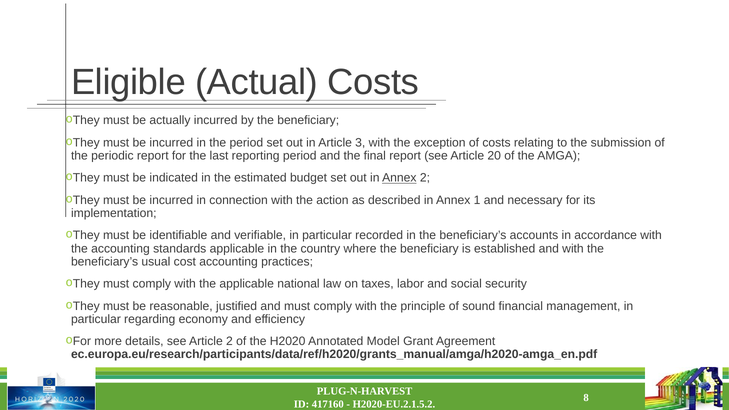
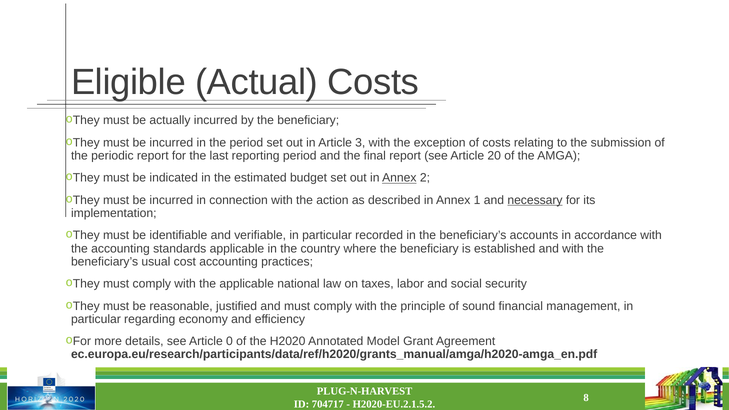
necessary underline: none -> present (535, 200)
Article 2: 2 -> 0 (229, 341)
417160: 417160 -> 704717 (328, 404)
